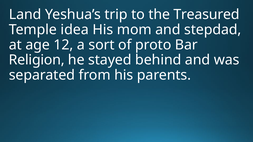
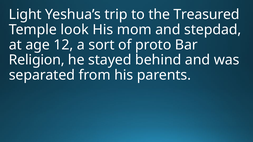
Land: Land -> Light (25, 15)
idea: idea -> look (75, 30)
